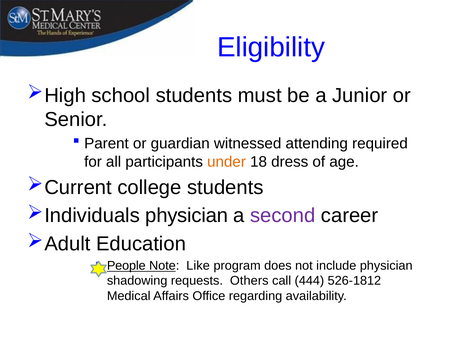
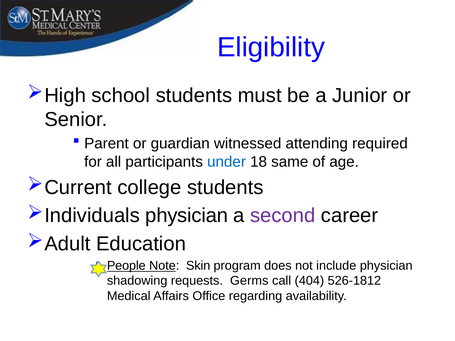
under colour: orange -> blue (226, 162)
dress: dress -> same (290, 162)
Like: Like -> Skin (198, 266)
Others: Others -> Germs (249, 281)
444: 444 -> 404 (309, 281)
